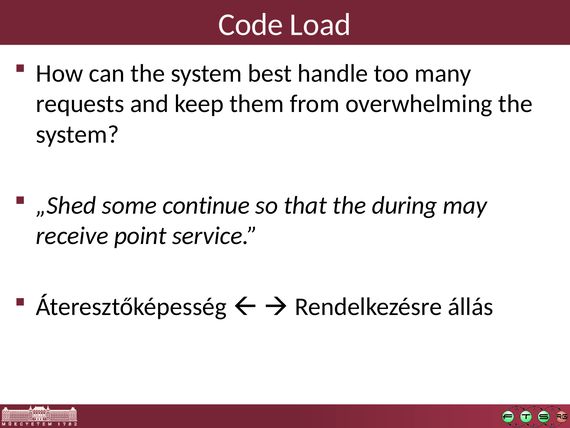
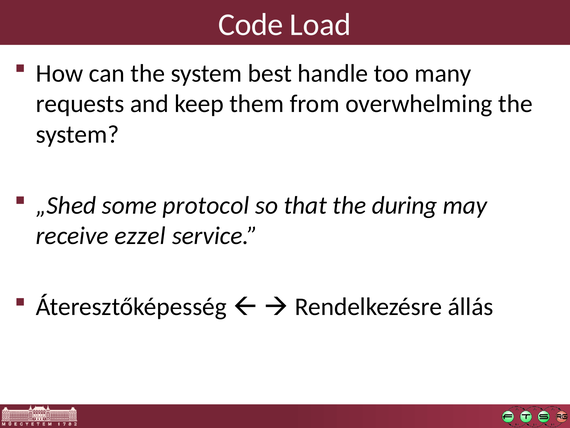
continue: continue -> protocol (206, 205)
point: point -> ezzel (140, 236)
